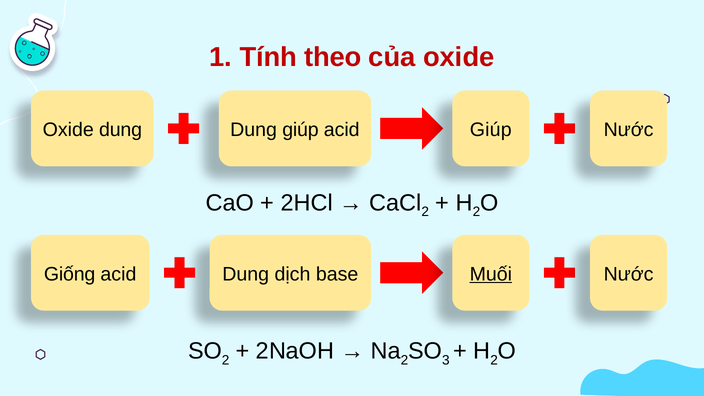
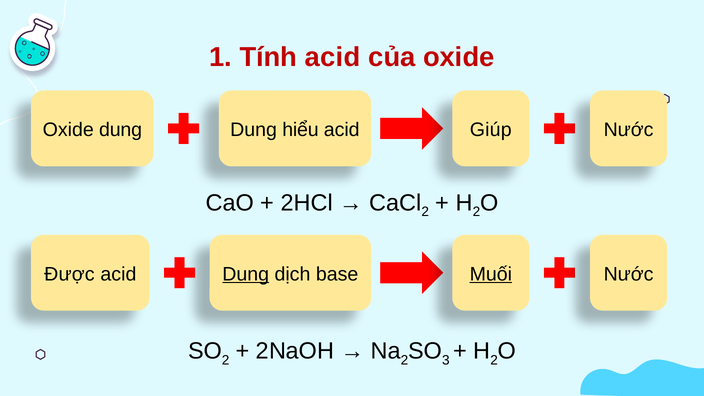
Tính theo: theo -> acid (333, 57)
Dung giúp: giúp -> hiểu (300, 130)
Giống: Giống -> Được (69, 274)
Dung underline: none -> present (246, 274)
